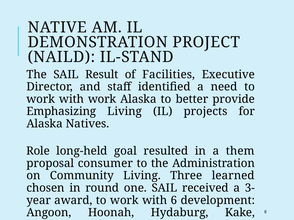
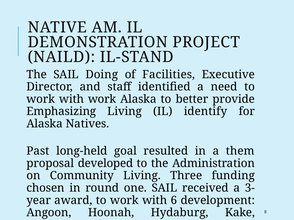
Result: Result -> Doing (102, 75)
projects: projects -> identify (205, 112)
Role: Role -> Past (38, 151)
consumer: consumer -> developed (105, 164)
learned: learned -> funding (233, 176)
